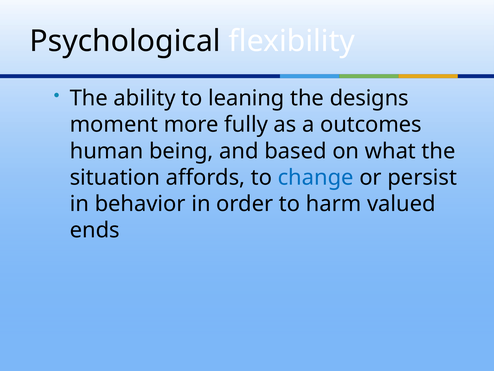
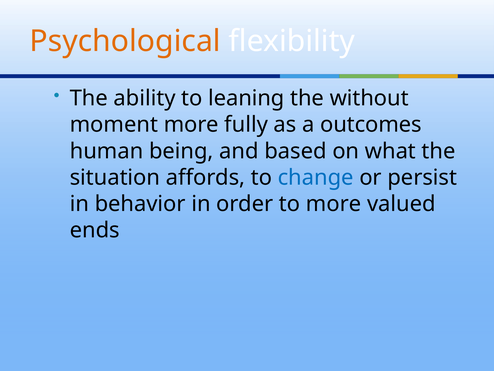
Psychological colour: black -> orange (125, 41)
designs: designs -> without (369, 98)
to harm: harm -> more (334, 204)
